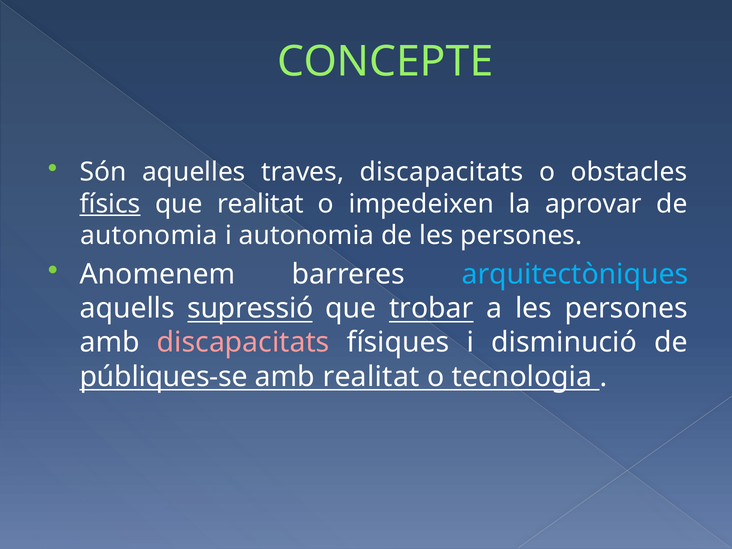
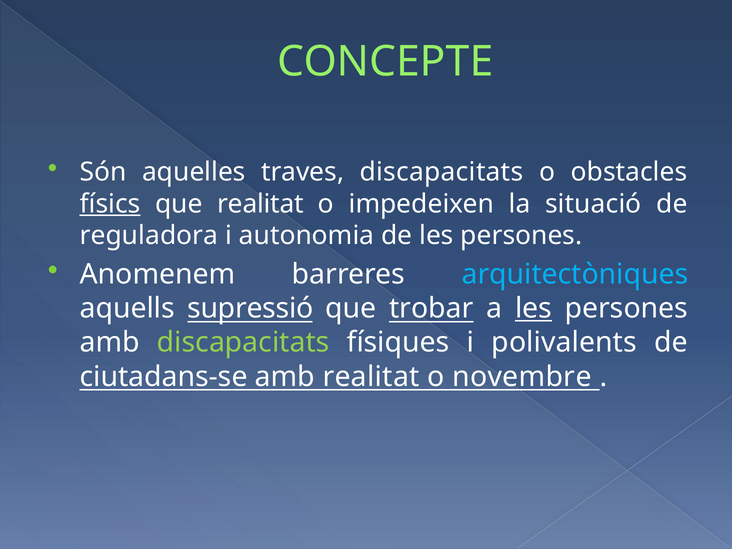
aprovar: aprovar -> situació (593, 204)
autonomia: autonomia -> reguladora (149, 236)
les underline: none -> present (534, 309)
discapacitats colour: pink -> light green (243, 343)
disminució: disminució -> polivalents (564, 343)
públiques-se: públiques-se -> ciutadans-se (164, 377)
tecnologia: tecnologia -> novembre (522, 377)
